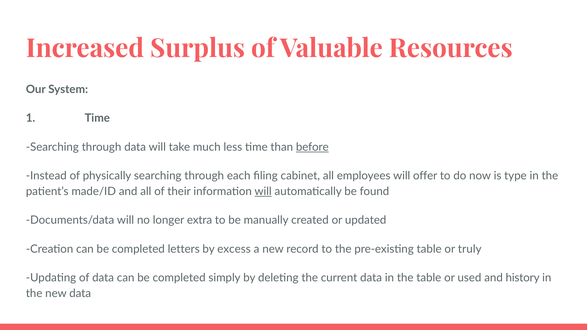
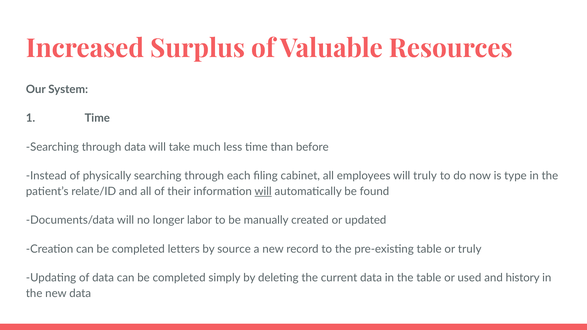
before underline: present -> none (312, 147)
will offer: offer -> truly (425, 176)
made/ID: made/ID -> relate/ID (94, 192)
extra: extra -> labor (200, 220)
excess: excess -> source (234, 249)
